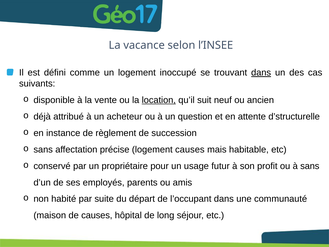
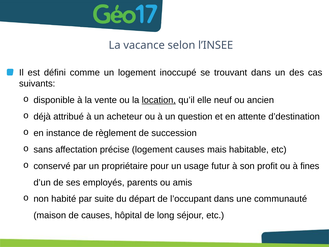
dans underline: present -> none (261, 73)
suit: suit -> elle (204, 100)
d’structurelle: d’structurelle -> d’destination (294, 117)
à sans: sans -> fines (310, 166)
